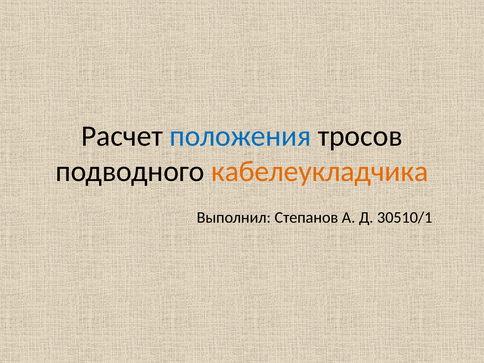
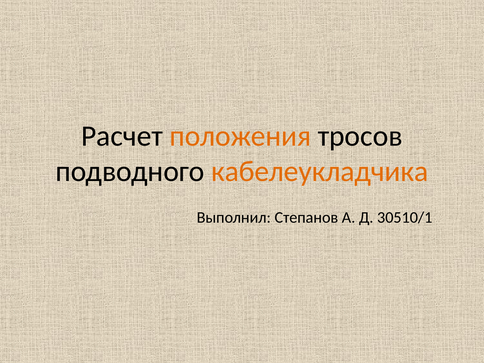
положения colour: blue -> orange (240, 136)
